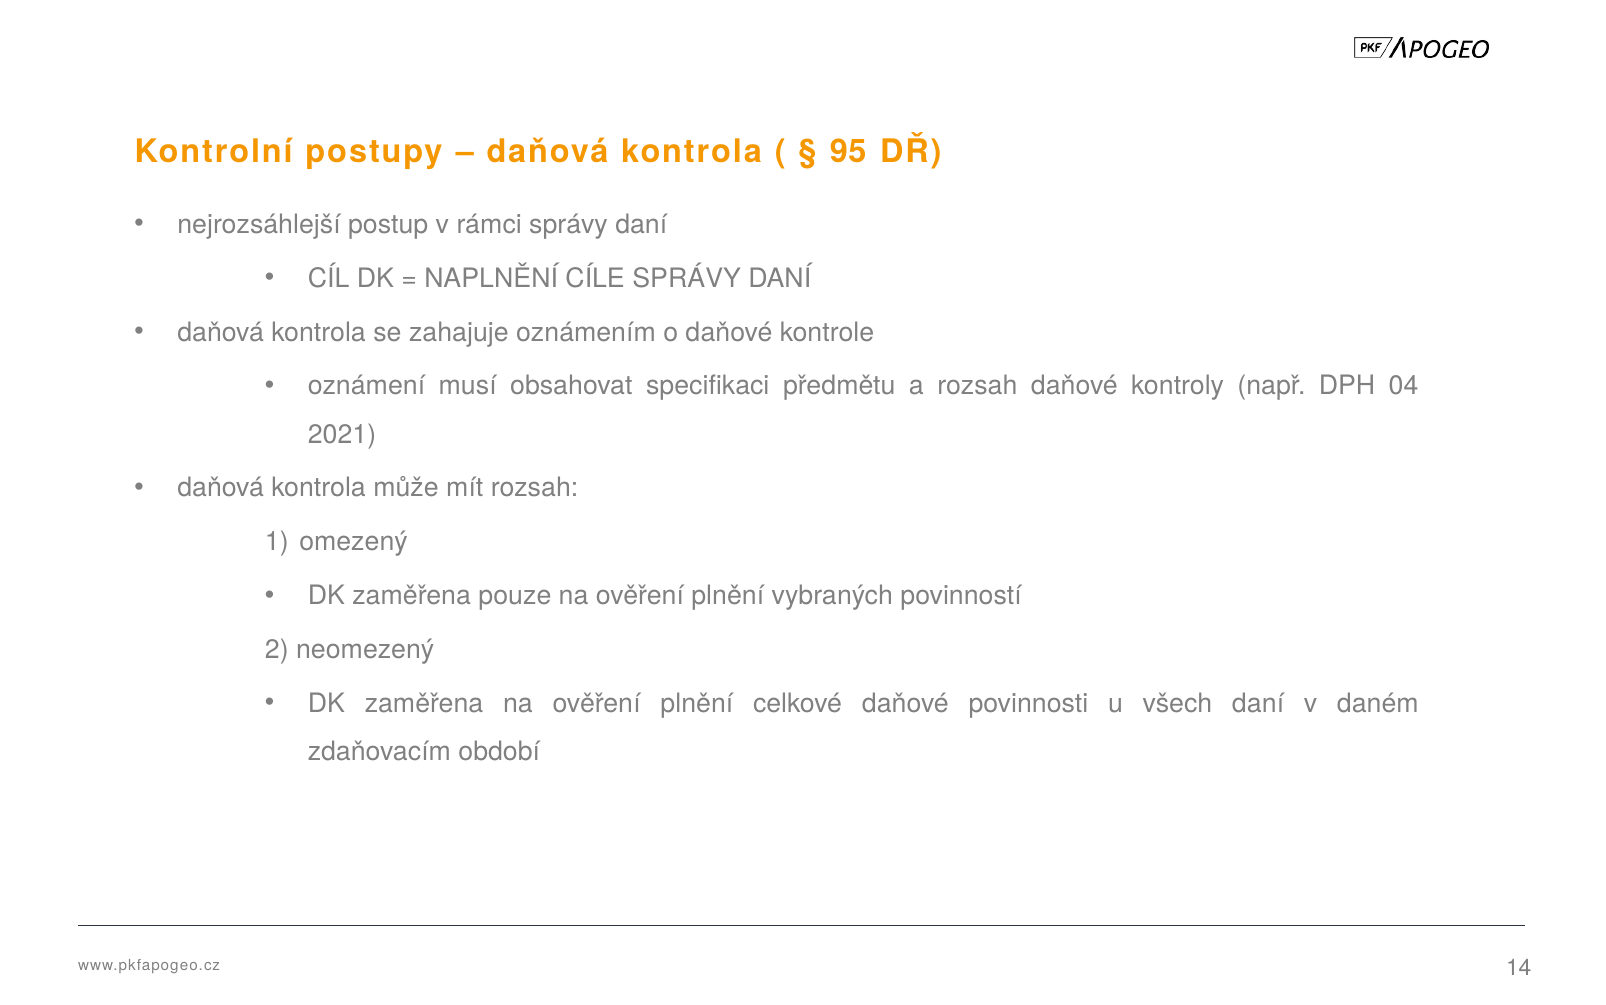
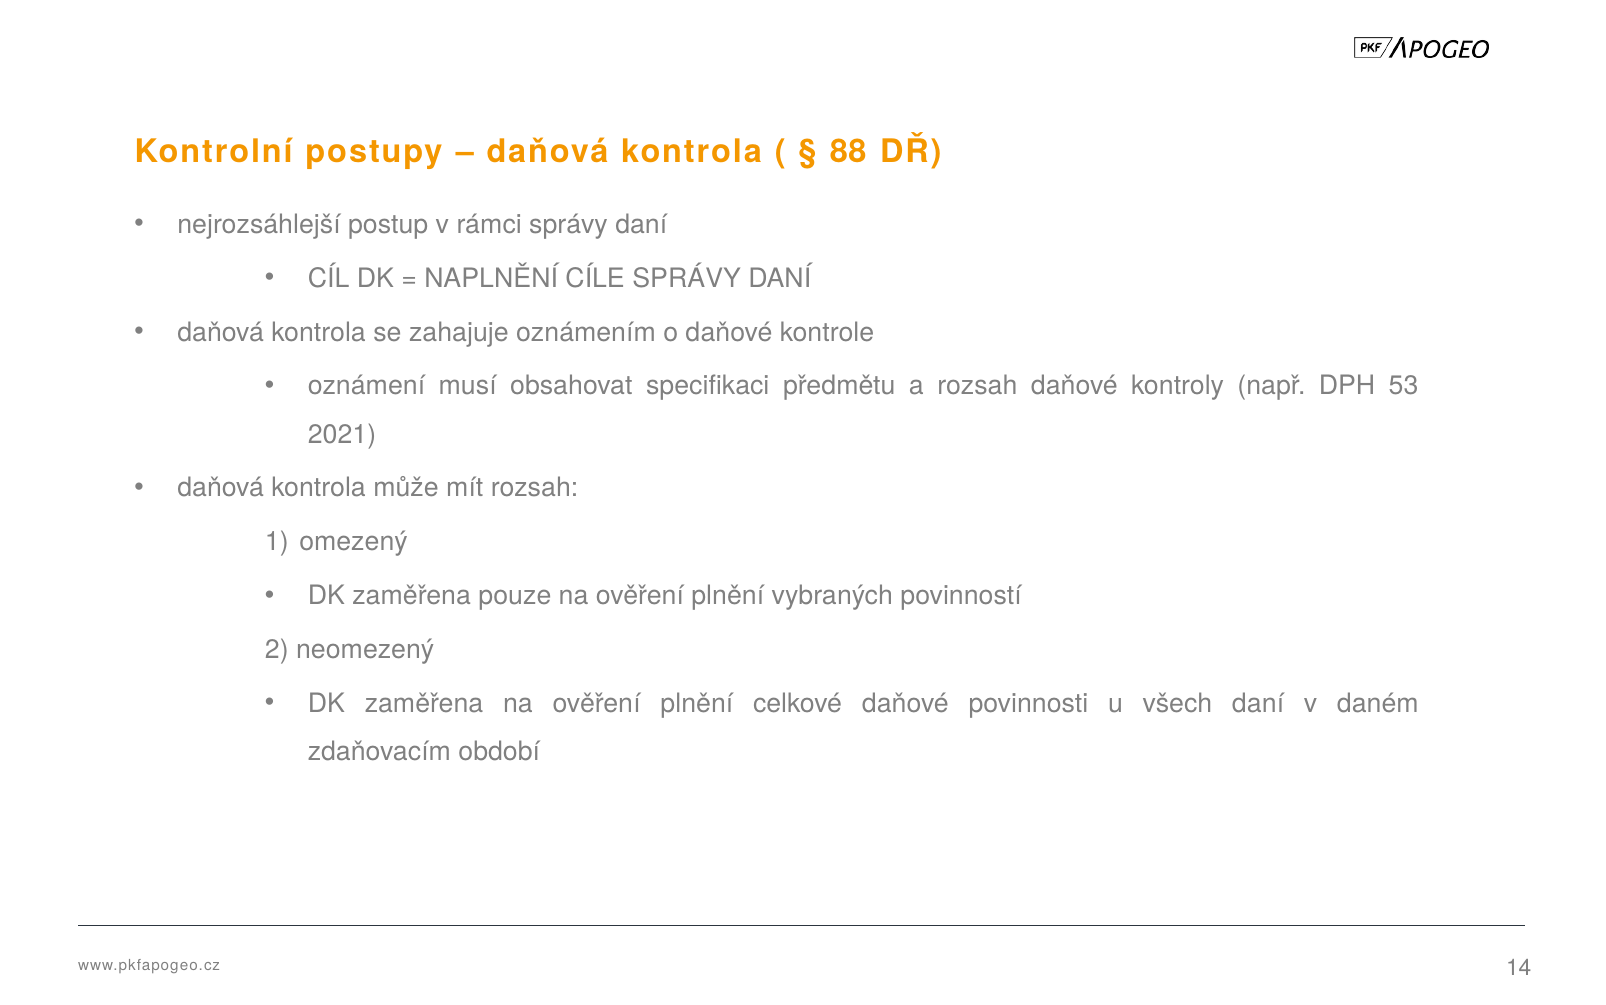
95: 95 -> 88 (848, 152)
04: 04 -> 53 (1404, 386)
